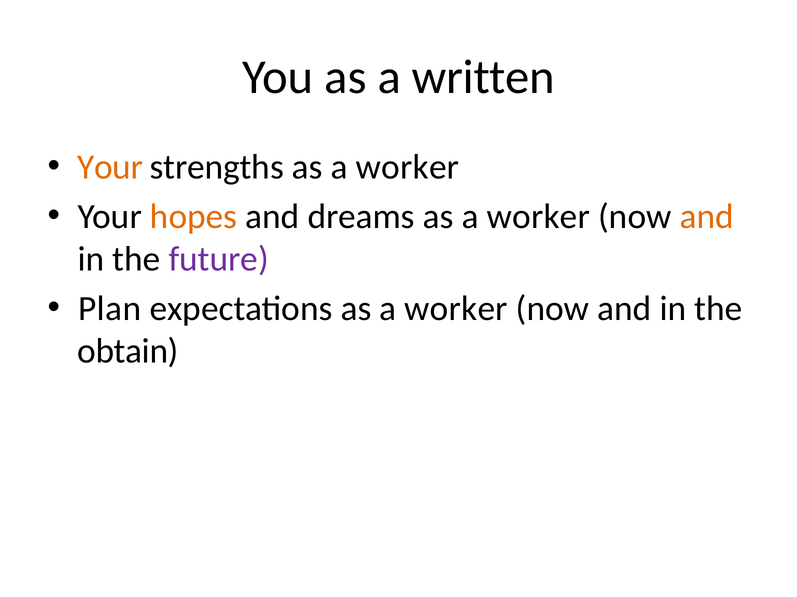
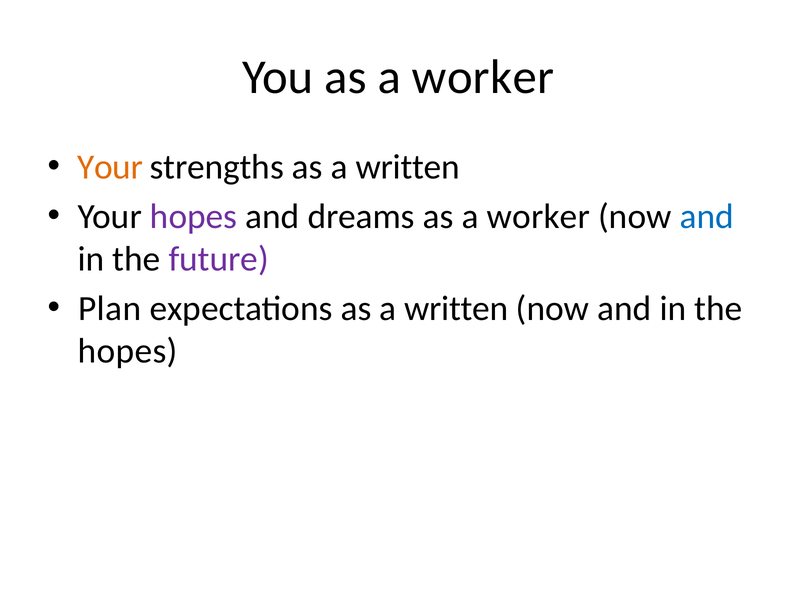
You as a written: written -> worker (483, 77)
strengths as a worker: worker -> written (408, 167)
hopes colour: orange -> purple (194, 217)
and colour: orange -> blue (707, 217)
expectations as a worker: worker -> written (456, 309)
obtain: obtain -> hopes (128, 351)
